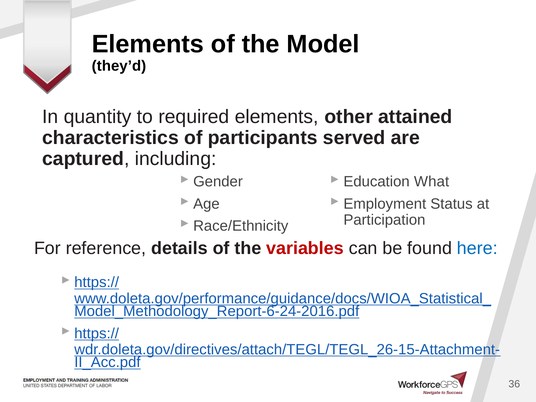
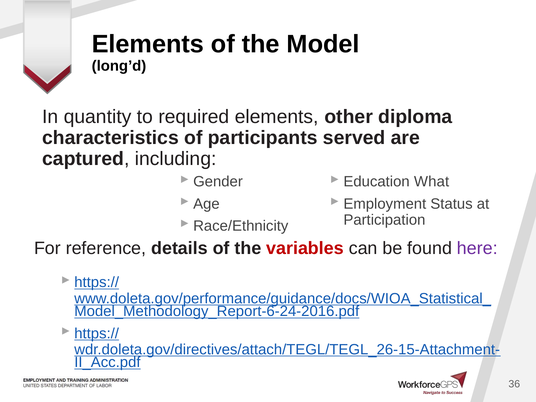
they’d: they’d -> long’d (119, 66)
attained: attained -> diploma (415, 117)
here colour: blue -> purple (477, 248)
